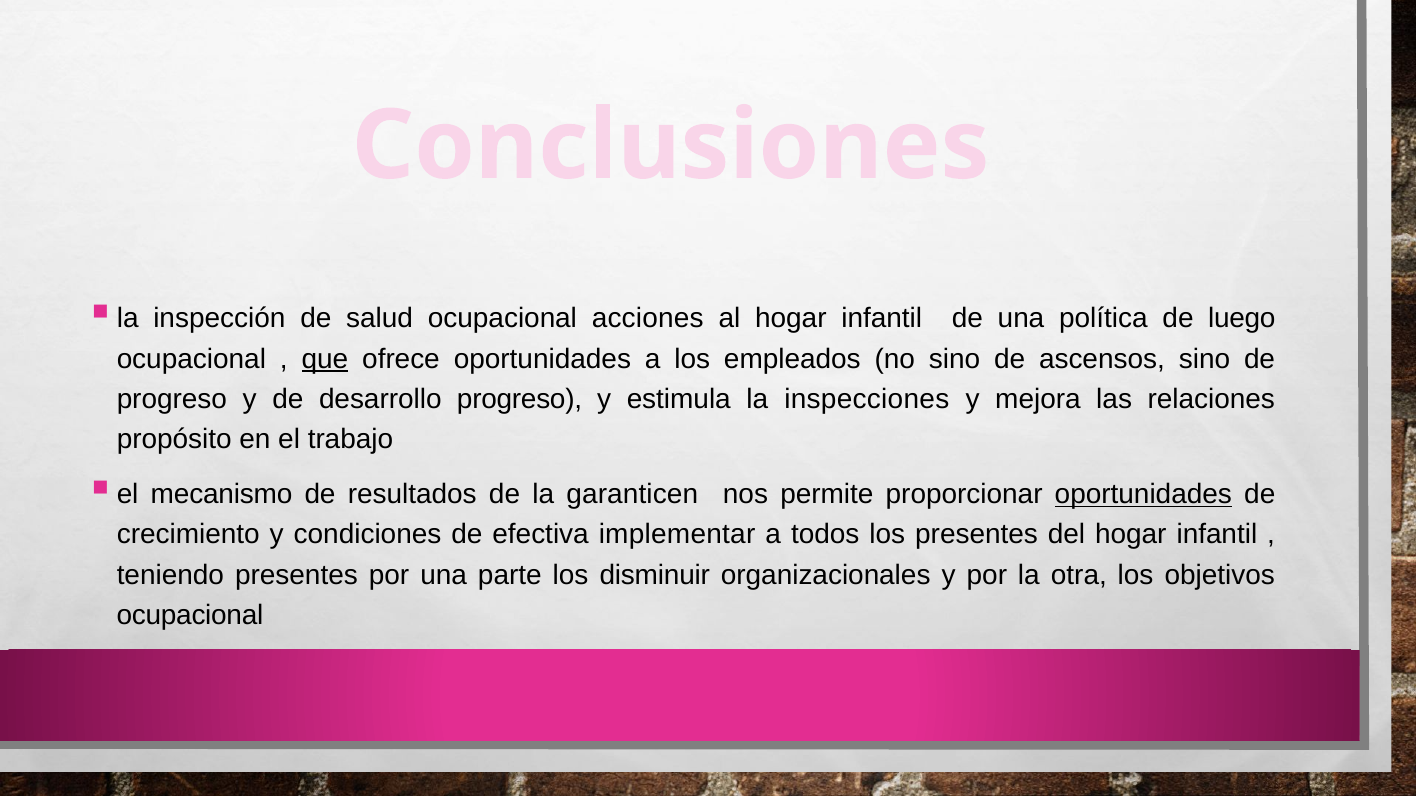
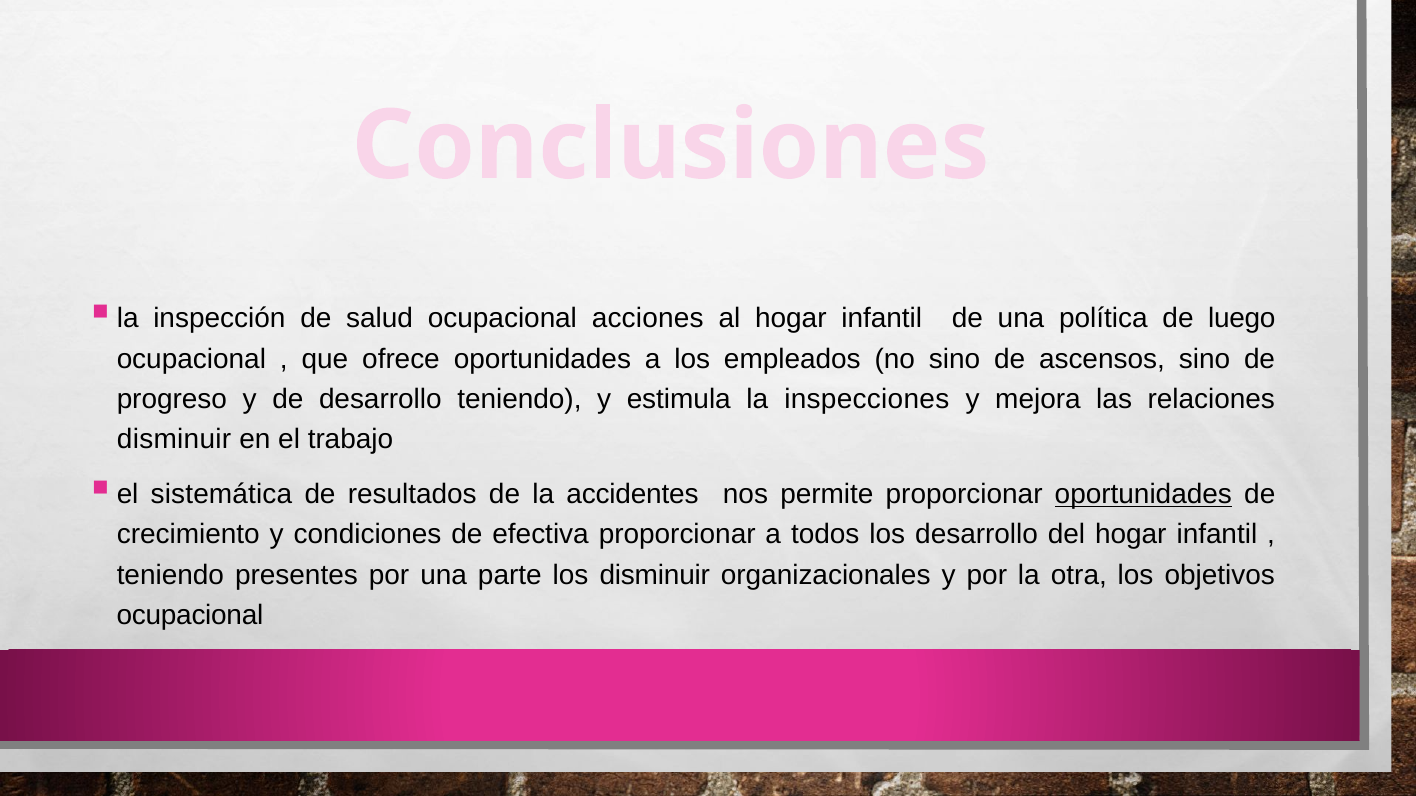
que underline: present -> none (325, 359)
desarrollo progreso: progreso -> teniendo (519, 399)
propósito: propósito -> disminuir (174, 440)
mecanismo: mecanismo -> sistemática (221, 495)
garanticen: garanticen -> accidentes (632, 495)
efectiva implementar: implementar -> proporcionar (677, 535)
los presentes: presentes -> desarrollo (977, 535)
